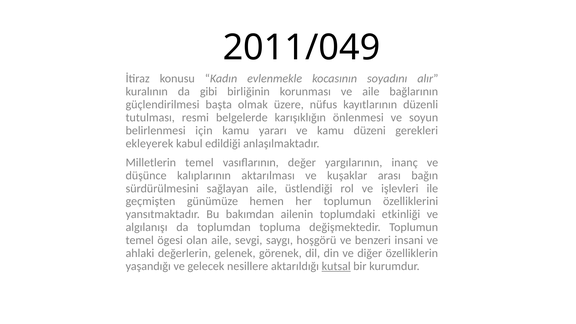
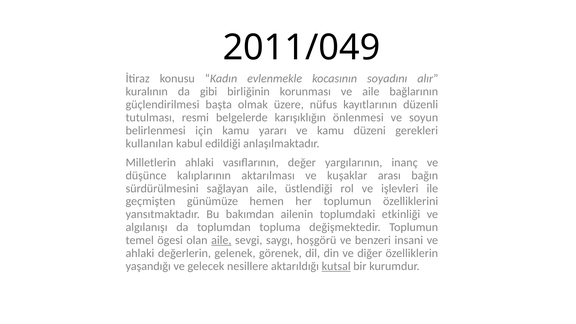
ekleyerek: ekleyerek -> kullanılan (149, 143)
Milletlerin temel: temel -> ahlaki (199, 162)
aile underline: none -> present (221, 240)
